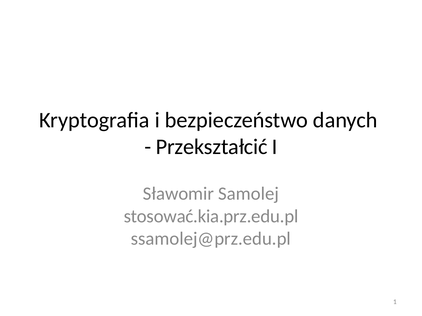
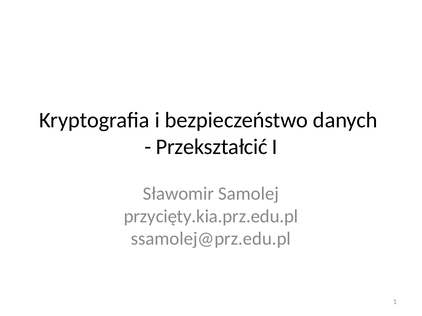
stosować.kia.prz.edu.pl: stosować.kia.prz.edu.pl -> przycięty.kia.prz.edu.pl (211, 217)
